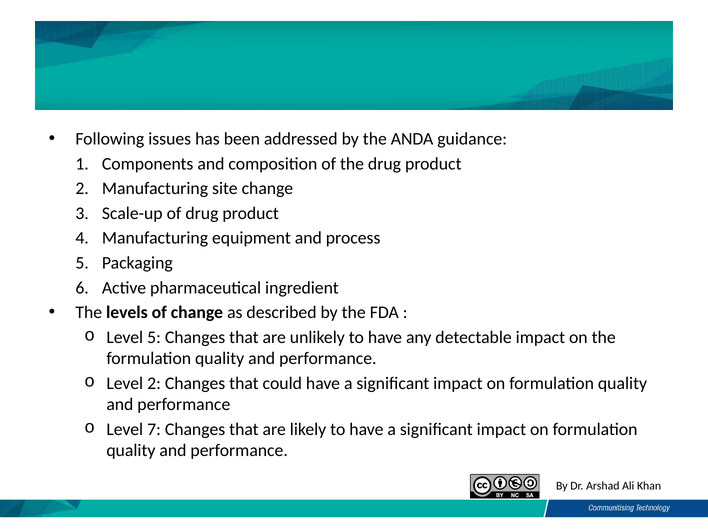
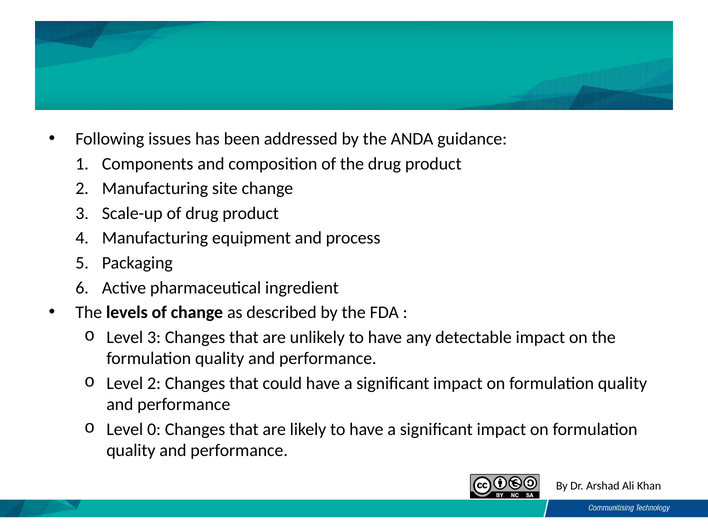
Level 5: 5 -> 3 (154, 337)
7: 7 -> 0 (154, 429)
